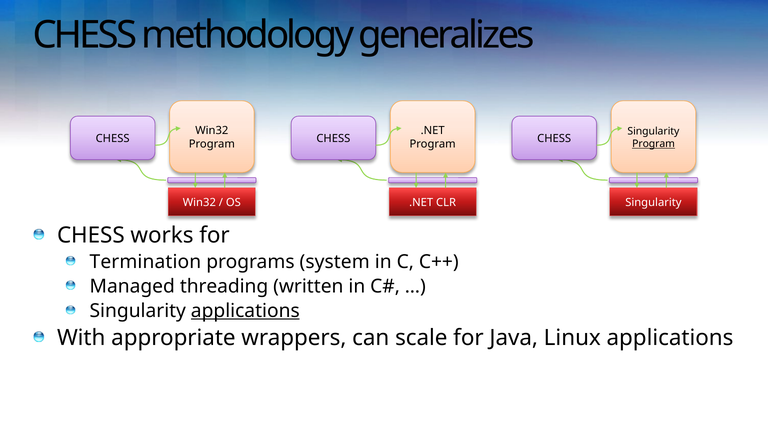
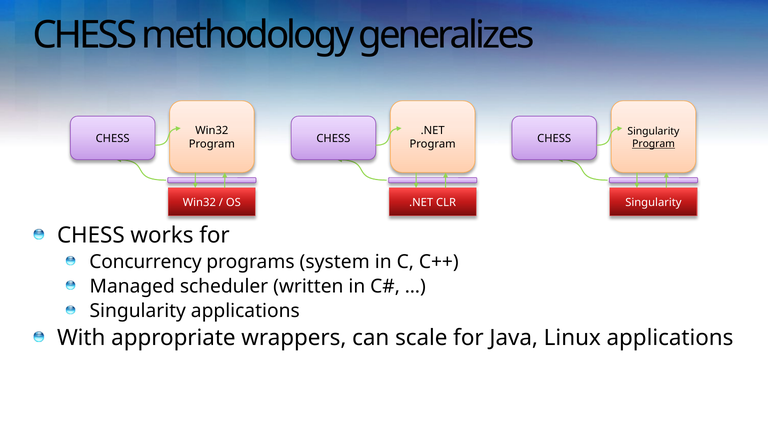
Termination: Termination -> Concurrency (146, 262)
threading: threading -> scheduler (224, 286)
applications underline: present -> none (245, 311)
